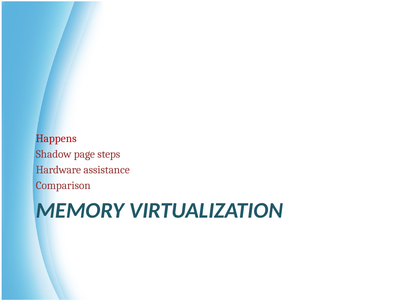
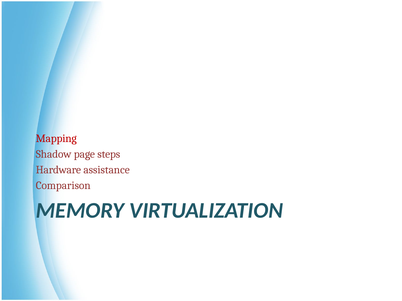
Happens: Happens -> Mapping (56, 139)
